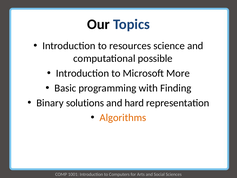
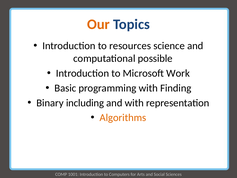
Our colour: black -> orange (98, 24)
More: More -> Work (178, 73)
solutions: solutions -> including (85, 103)
and hard: hard -> with (134, 103)
